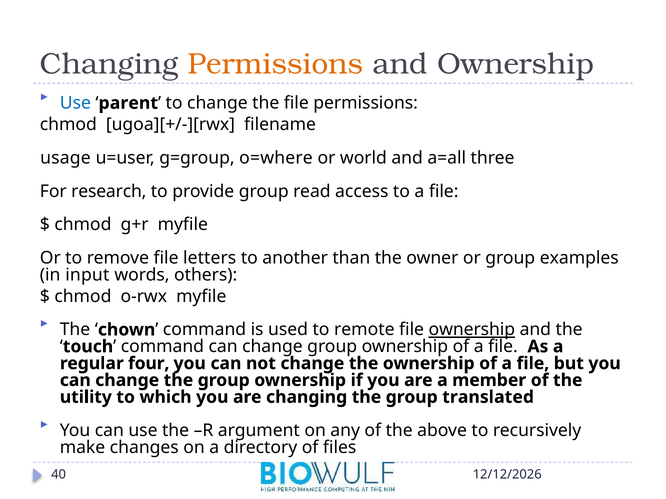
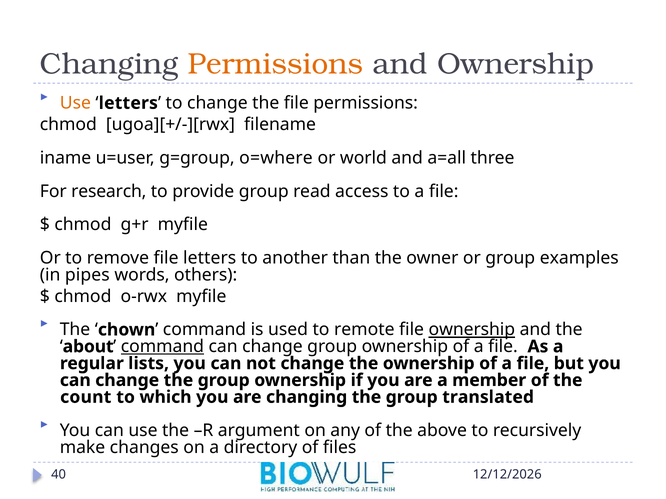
Use colour: blue -> orange (75, 103)
parent: parent -> letters (128, 103)
usage: usage -> iname (66, 158)
input: input -> pipes (87, 275)
touch: touch -> about (88, 347)
command underline: none -> present (162, 347)
four: four -> lists (149, 364)
utility: utility -> count (86, 397)
